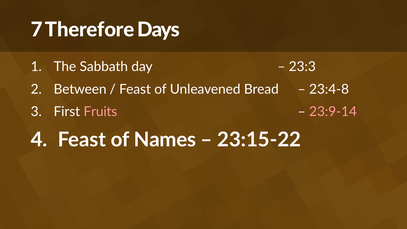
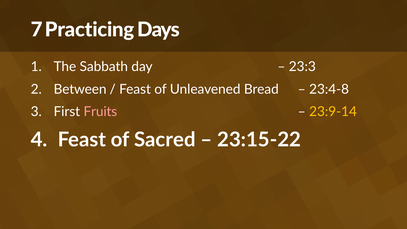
Therefore: Therefore -> Practicing (90, 30)
23:9-14 colour: pink -> yellow (333, 112)
Names: Names -> Sacred (165, 140)
